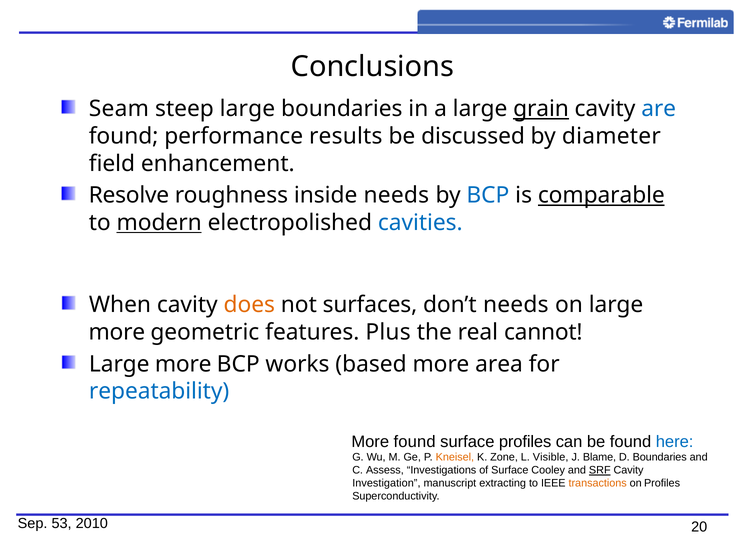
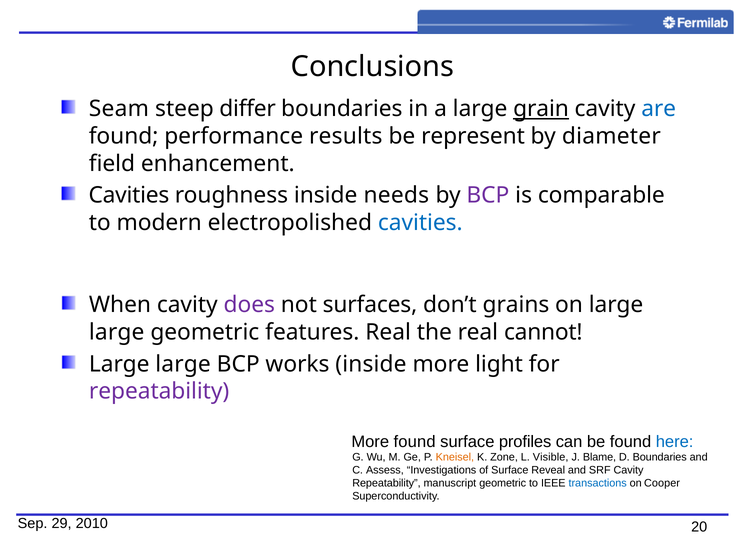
steep large: large -> differ (248, 109)
discussed: discussed -> represent (473, 136)
Resolve: Resolve -> Cavities (129, 195)
BCP colour: blue -> purple (488, 195)
comparable underline: present -> none (601, 195)
modern underline: present -> none (159, 223)
does colour: orange -> purple (249, 305)
don’t needs: needs -> grains (516, 305)
more: more -> large (117, 332)
features Plus: Plus -> Real (388, 332)
more: more -> large (183, 364)
works based: based -> inside (371, 364)
area: area -> light (499, 364)
repeatability colour: blue -> purple (159, 391)
Cooley: Cooley -> Reveal (548, 470)
SRF underline: present -> none (600, 470)
Investigation: Investigation -> Repeatability (386, 483)
manuscript extracting: extracting -> geometric (503, 483)
transactions colour: orange -> blue (598, 483)
on Profiles: Profiles -> Cooper (662, 483)
53: 53 -> 29 (62, 523)
